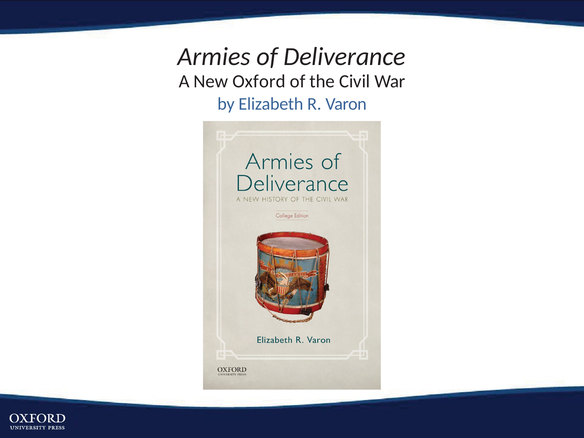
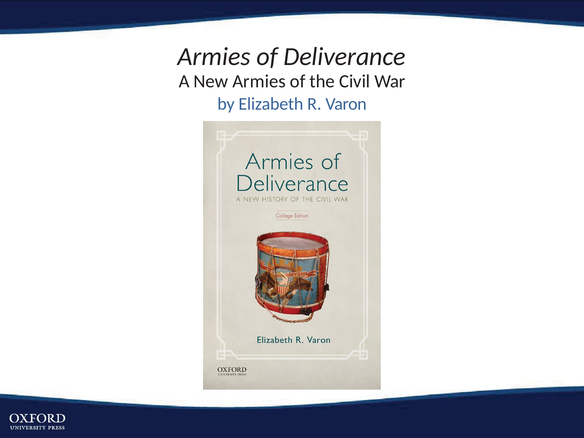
New Oxford: Oxford -> Armies (259, 81)
